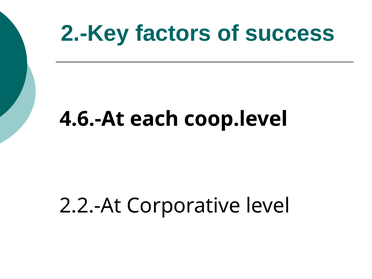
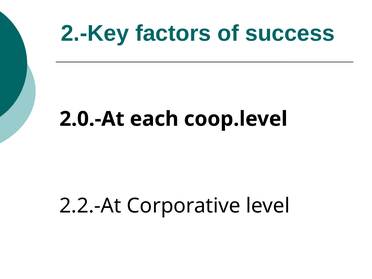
4.6.-At: 4.6.-At -> 2.0.-At (92, 119)
